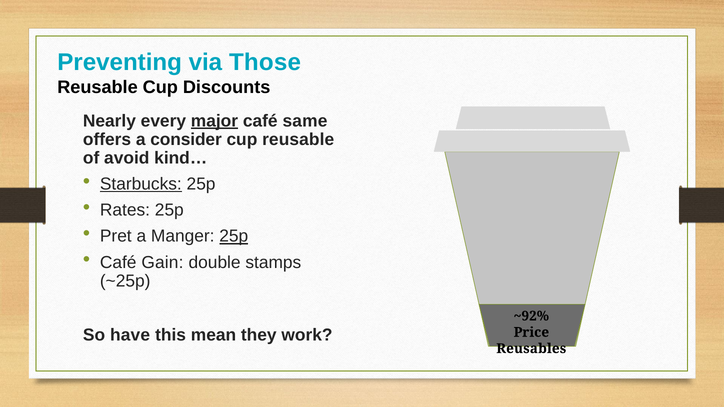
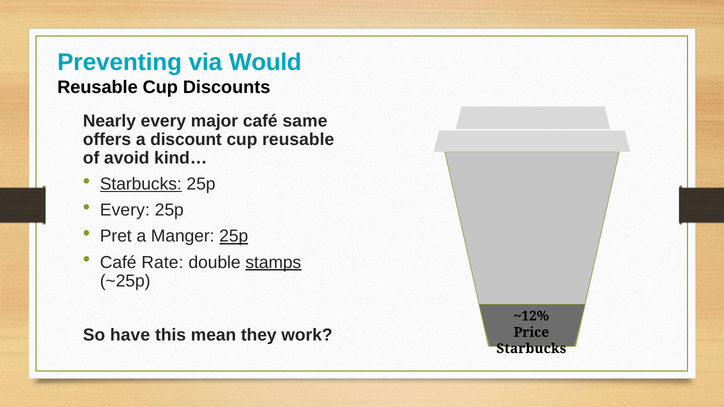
Those: Those -> Would (265, 63)
major underline: present -> none (214, 121)
consider: consider -> discount (186, 140)
Rates: Rates -> Every (125, 210)
Gain: Gain -> Rate (162, 262)
stamps underline: none -> present (273, 262)
~92%: ~92% -> ~12% (531, 316)
Reusables: Reusables -> Starbucks (531, 349)
